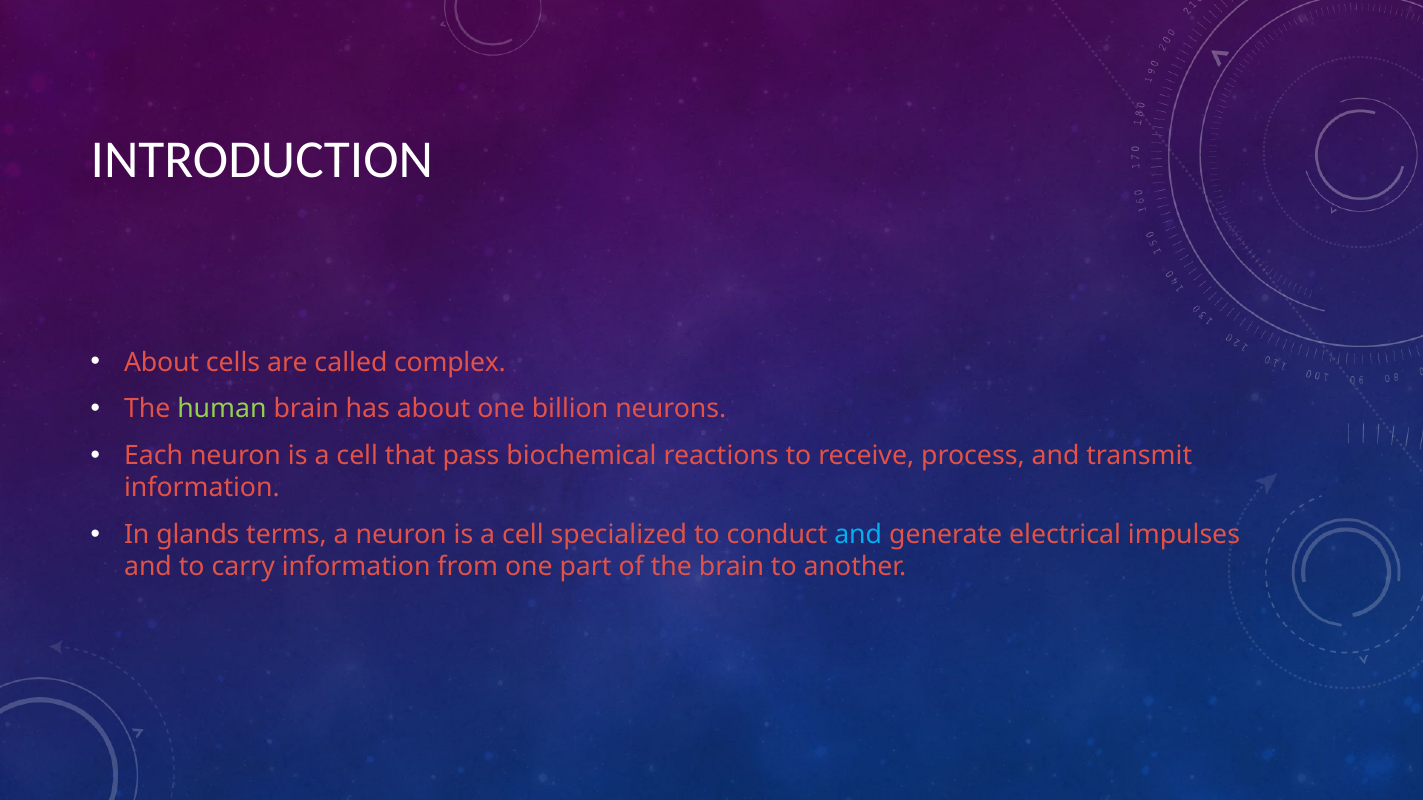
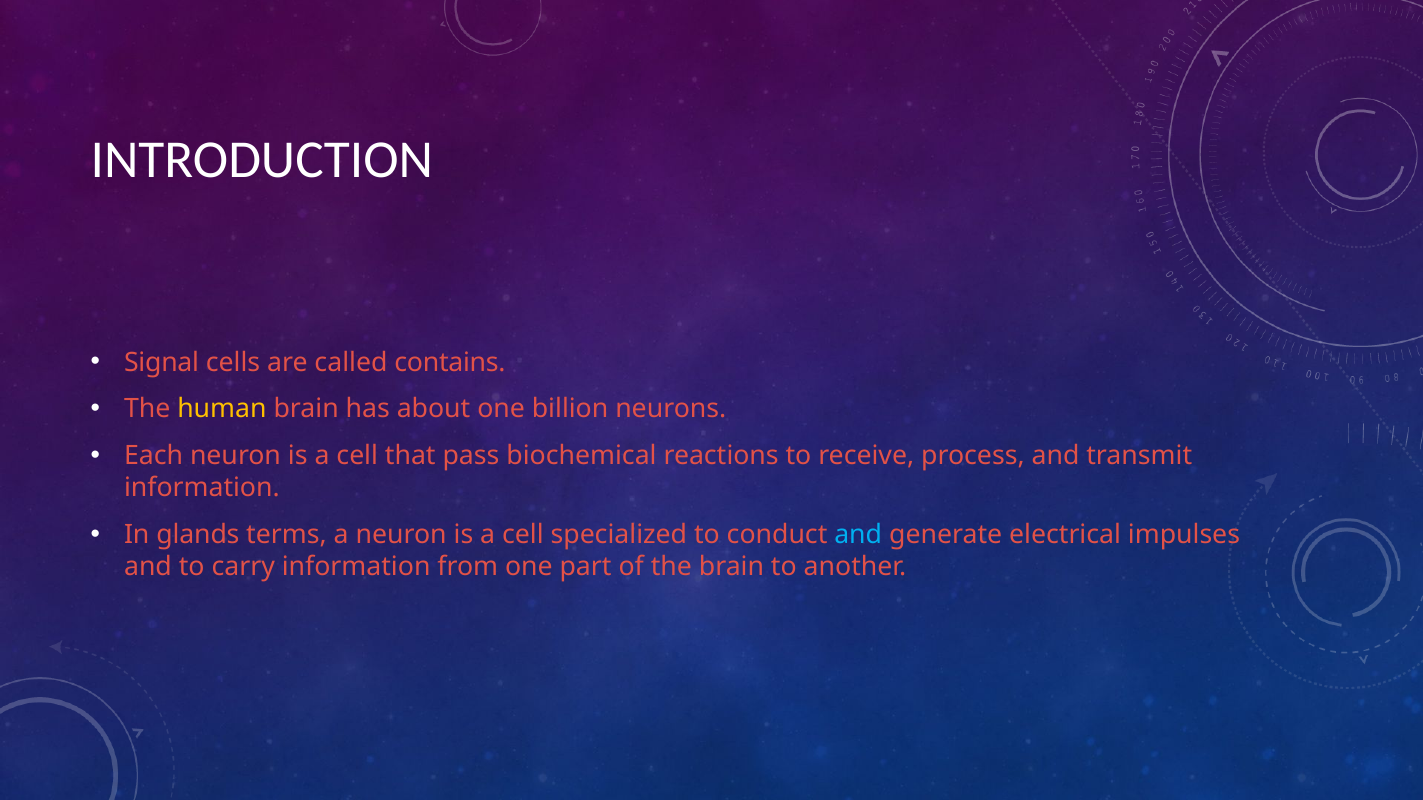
About: About -> Signal (162, 363)
complex: complex -> contains (450, 363)
human colour: light green -> yellow (222, 409)
